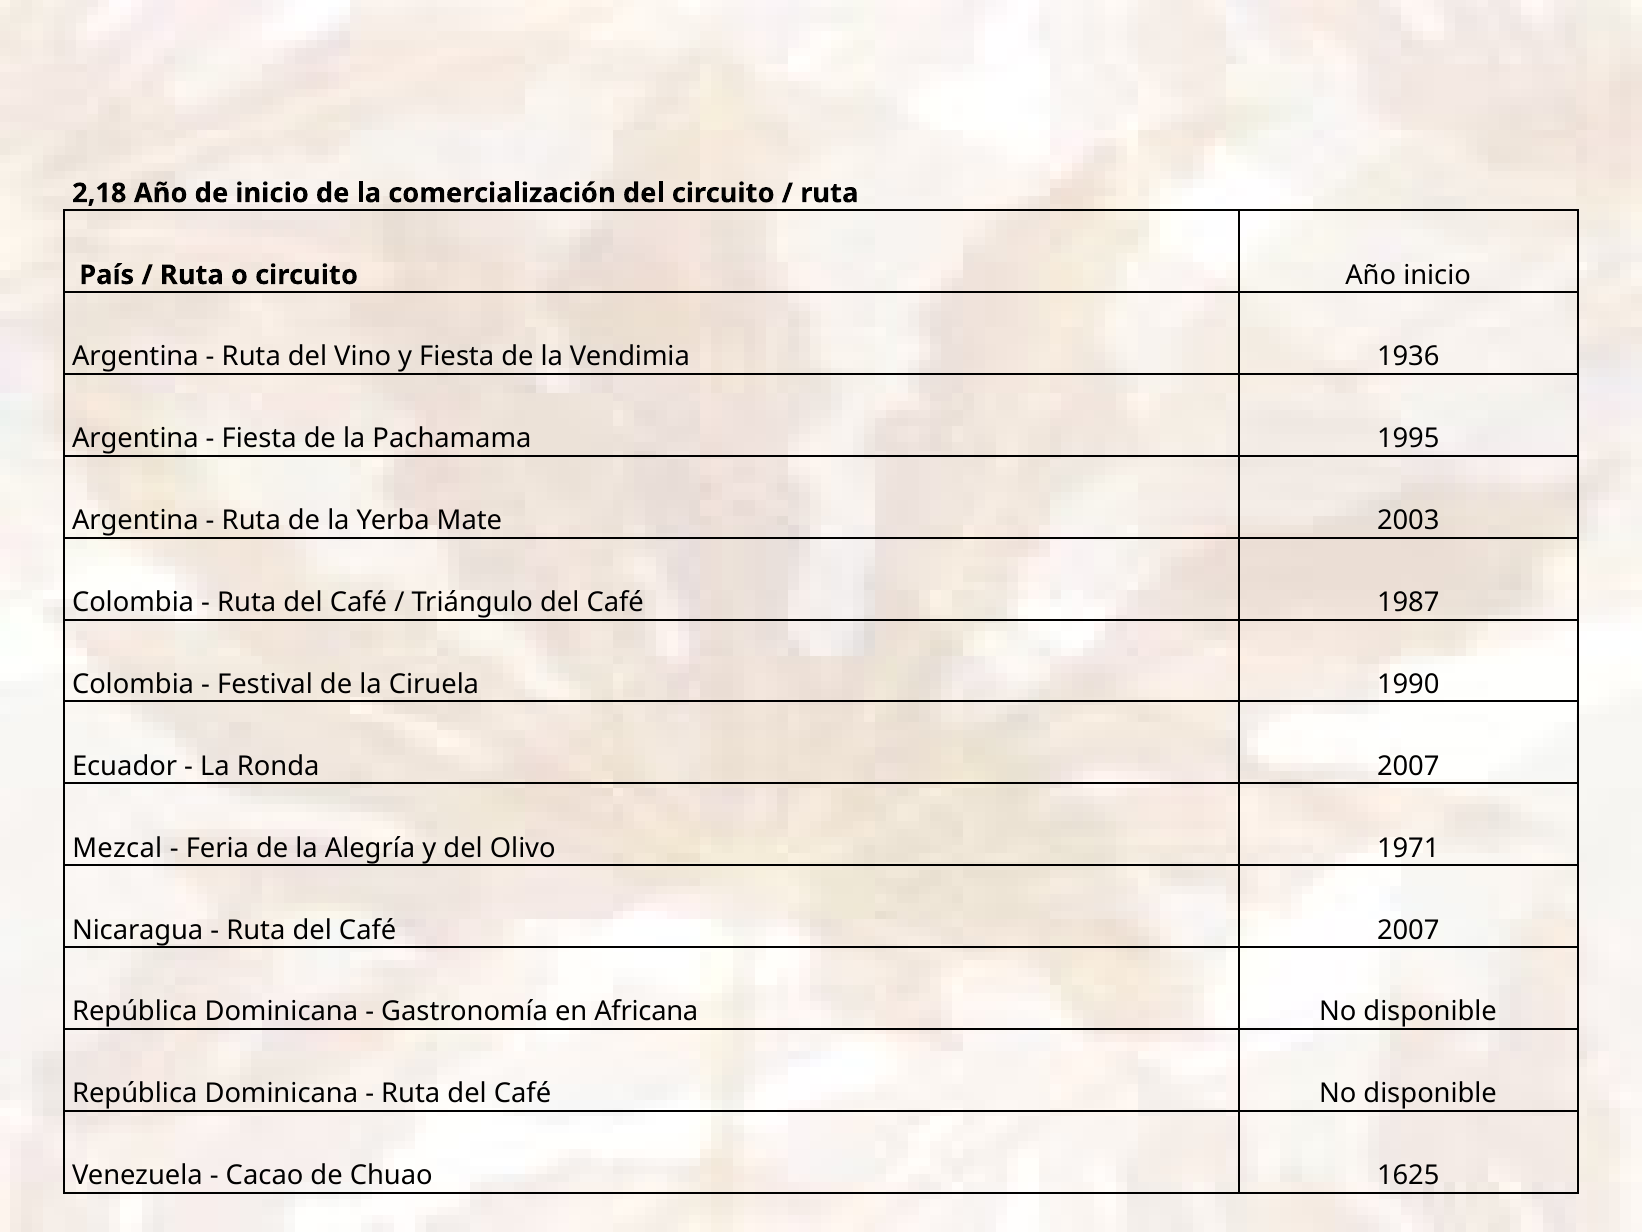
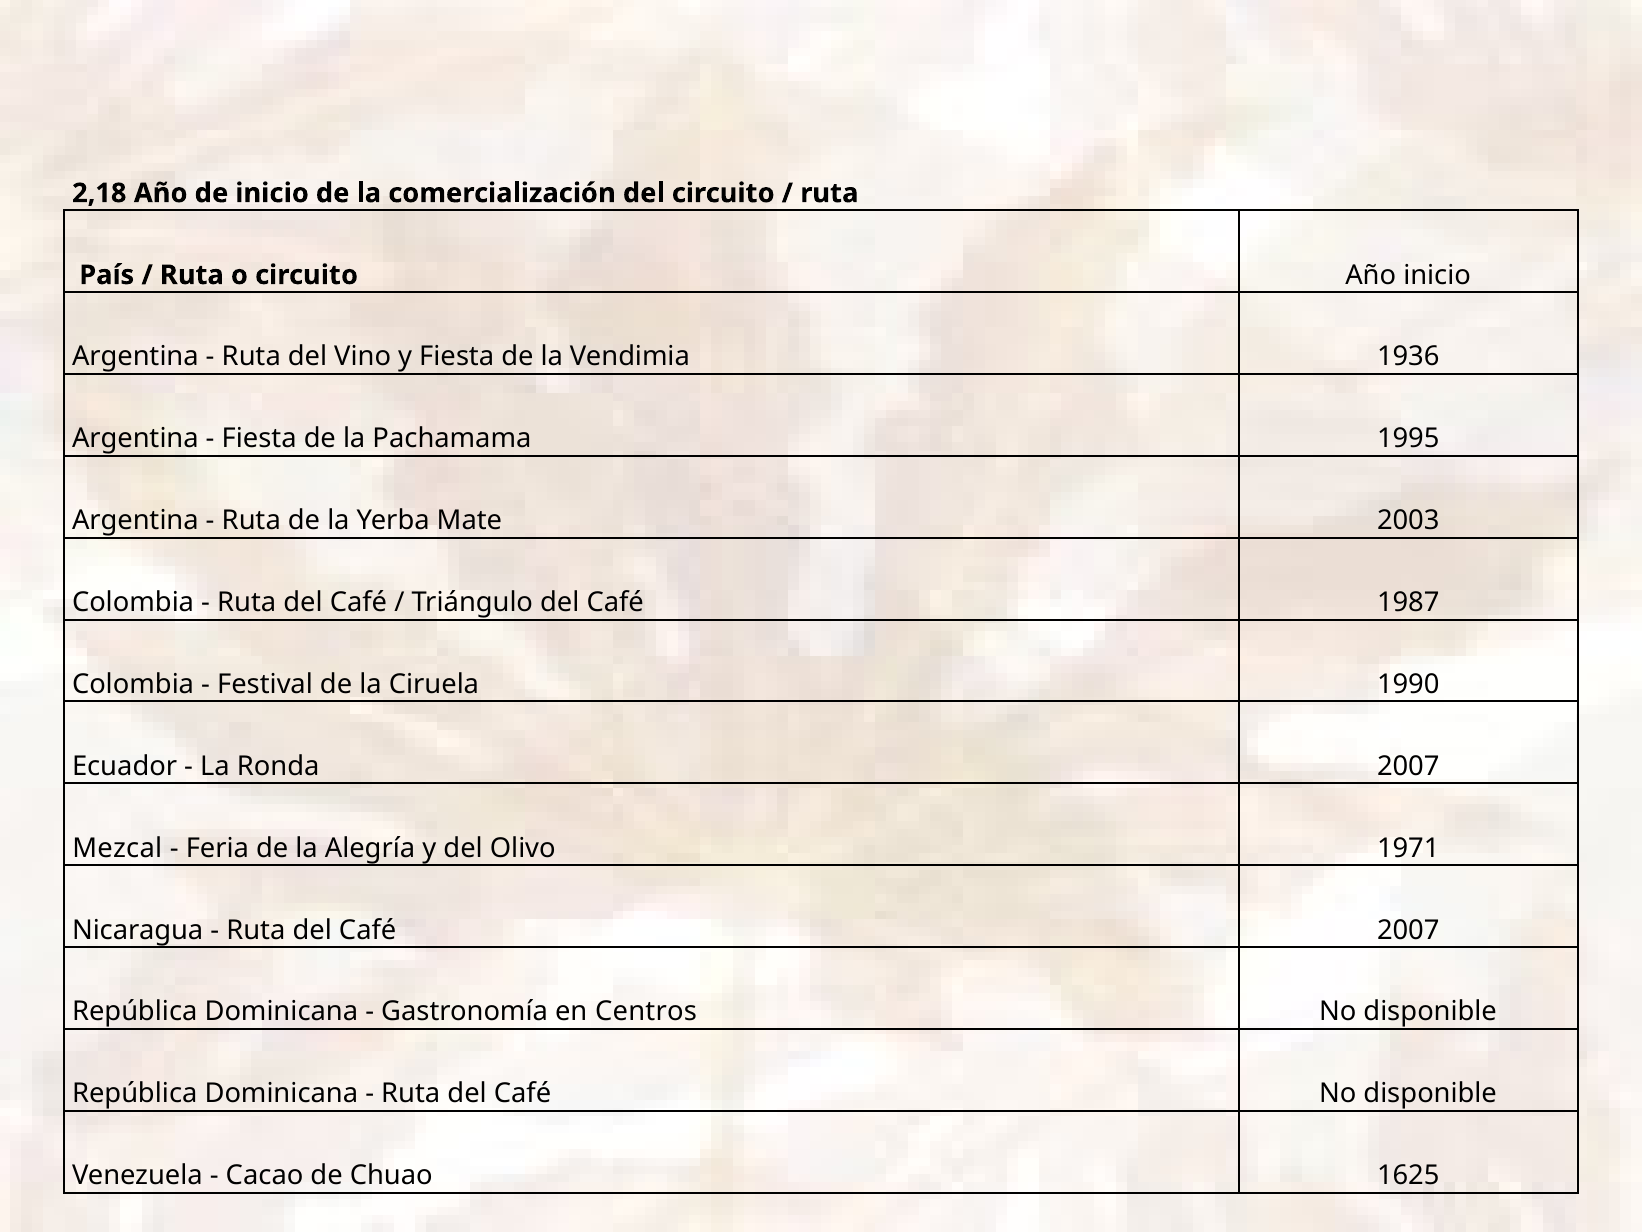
Africana: Africana -> Centros (646, 1012)
